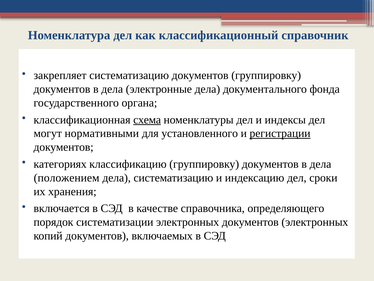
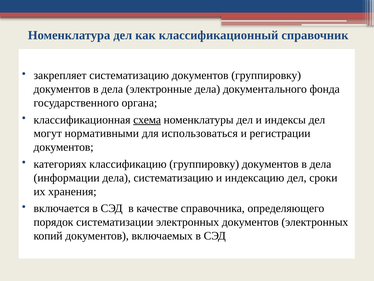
установленного: установленного -> использоваться (200, 133)
регистрации underline: present -> none (280, 133)
положением: положением -> информации (67, 177)
